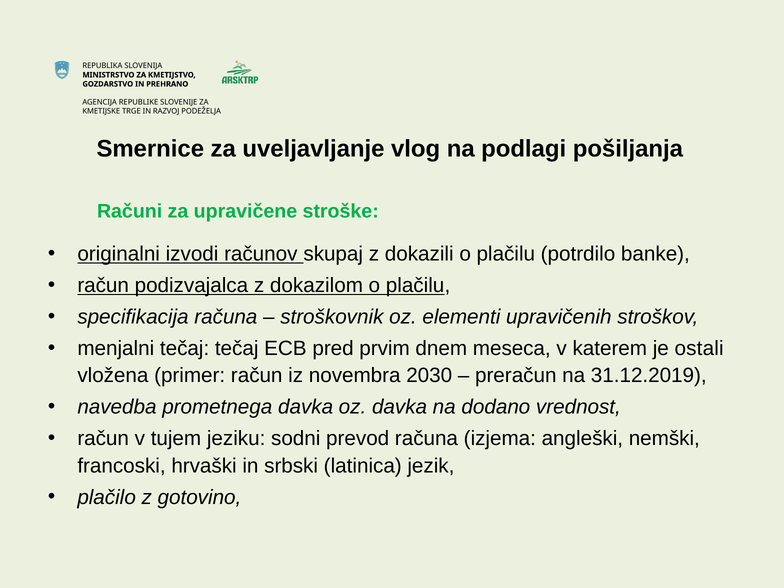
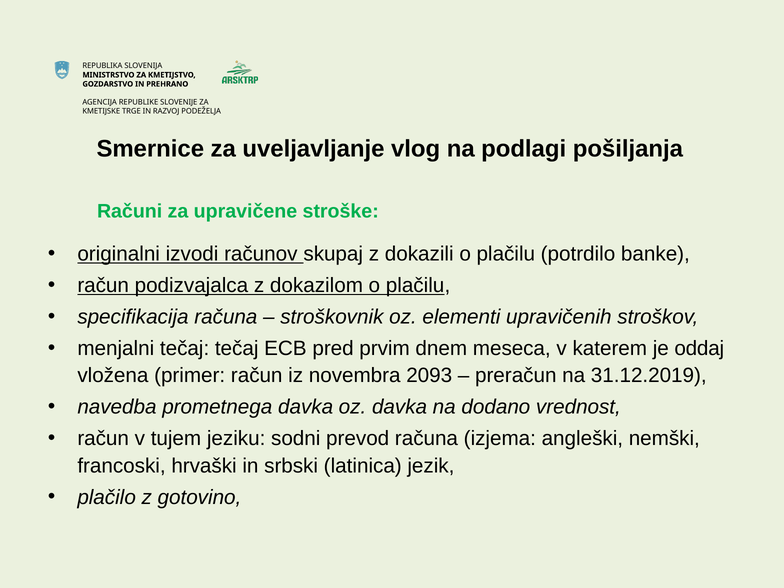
ostali: ostali -> oddaj (699, 348)
2030: 2030 -> 2093 (429, 376)
